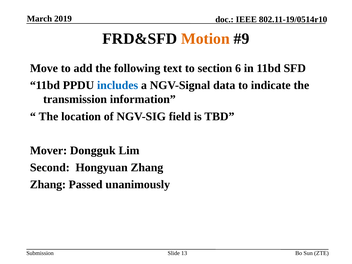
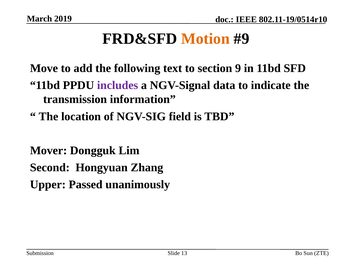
6: 6 -> 9 (238, 68)
includes colour: blue -> purple (118, 85)
Zhang: Zhang -> Upper (48, 184)
